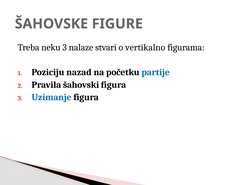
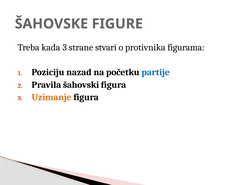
neku: neku -> kada (51, 47)
nalaze: nalaze -> strane (81, 47)
vertikalno: vertikalno -> protivnika (145, 47)
Uzimanje colour: blue -> orange (52, 97)
